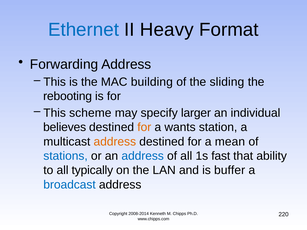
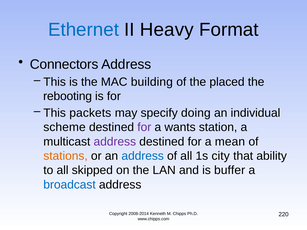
Forwarding: Forwarding -> Connectors (64, 64)
sliding: sliding -> placed (227, 82)
scheme: scheme -> packets (90, 113)
larger: larger -> doing (196, 113)
believes: believes -> scheme (65, 127)
for colour: orange -> purple (144, 127)
address colour: orange -> purple (115, 142)
stations colour: blue -> orange (66, 156)
fast: fast -> city (221, 156)
typically: typically -> skipped (92, 170)
